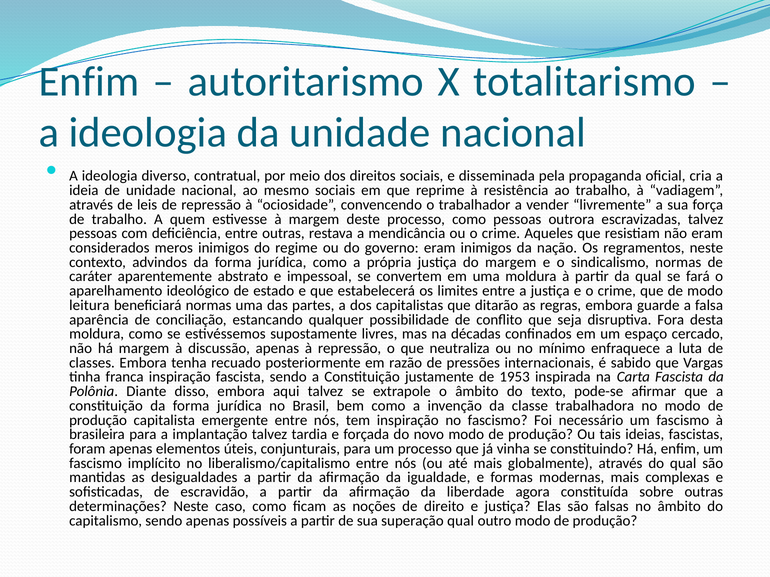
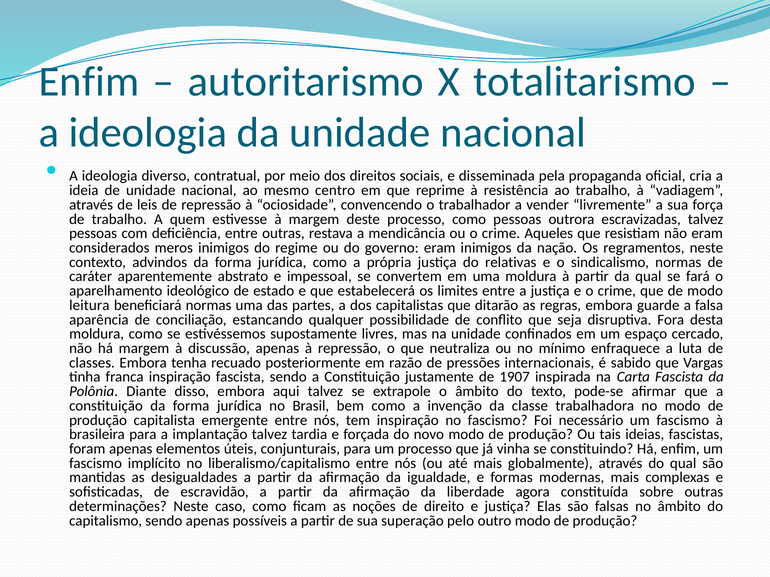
mesmo sociais: sociais -> centro (335, 191)
do margem: margem -> relativas (511, 262)
na décadas: décadas -> unidade (476, 334)
1953: 1953 -> 1907 (515, 377)
superação qual: qual -> pelo (461, 521)
